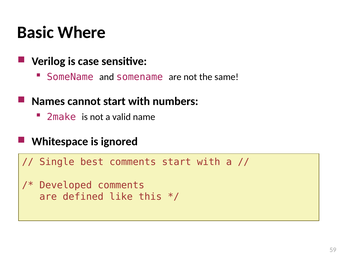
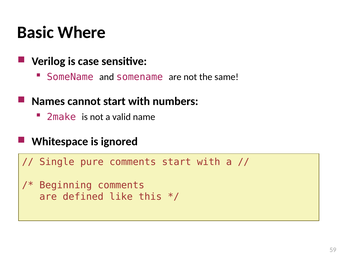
best: best -> pure (92, 162)
Developed: Developed -> Beginning (66, 185)
